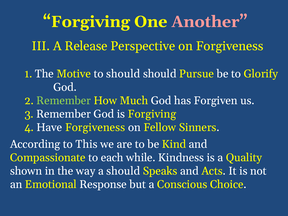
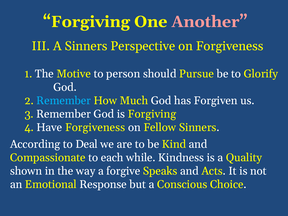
A Release: Release -> Sinners (86, 46)
to should: should -> person (123, 74)
Remember colour: light green -> light blue (64, 101)
This: This -> Deal (87, 144)
a should: should -> forgive (123, 171)
